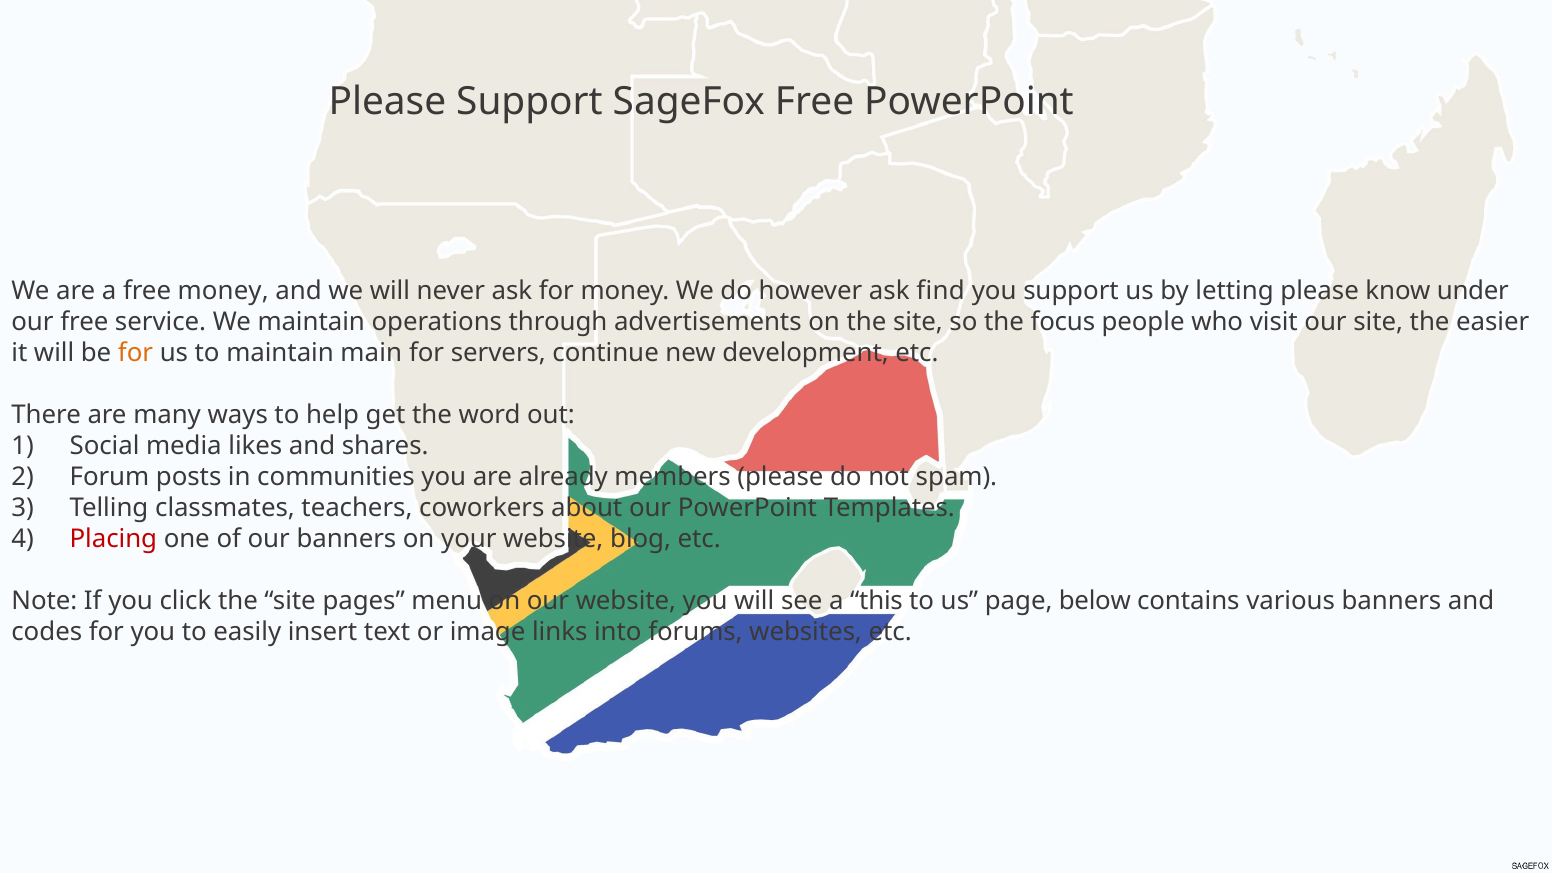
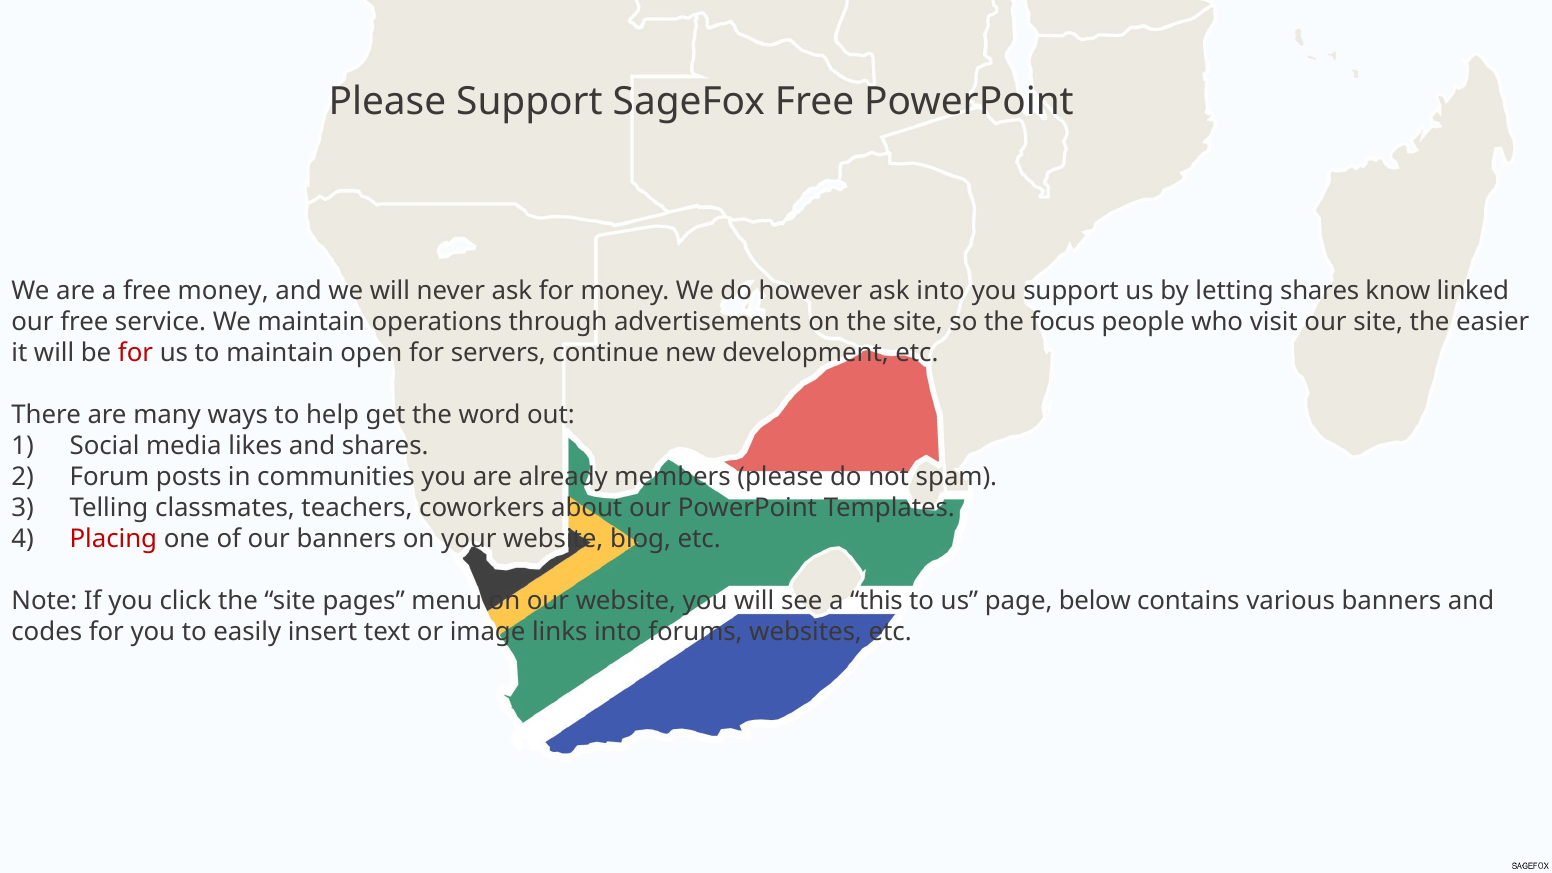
ask find: find -> into (941, 291)
letting please: please -> shares (1320, 291)
under: under -> linked (1473, 291)
for colour: orange -> red (136, 353)
main: main -> open (371, 353)
